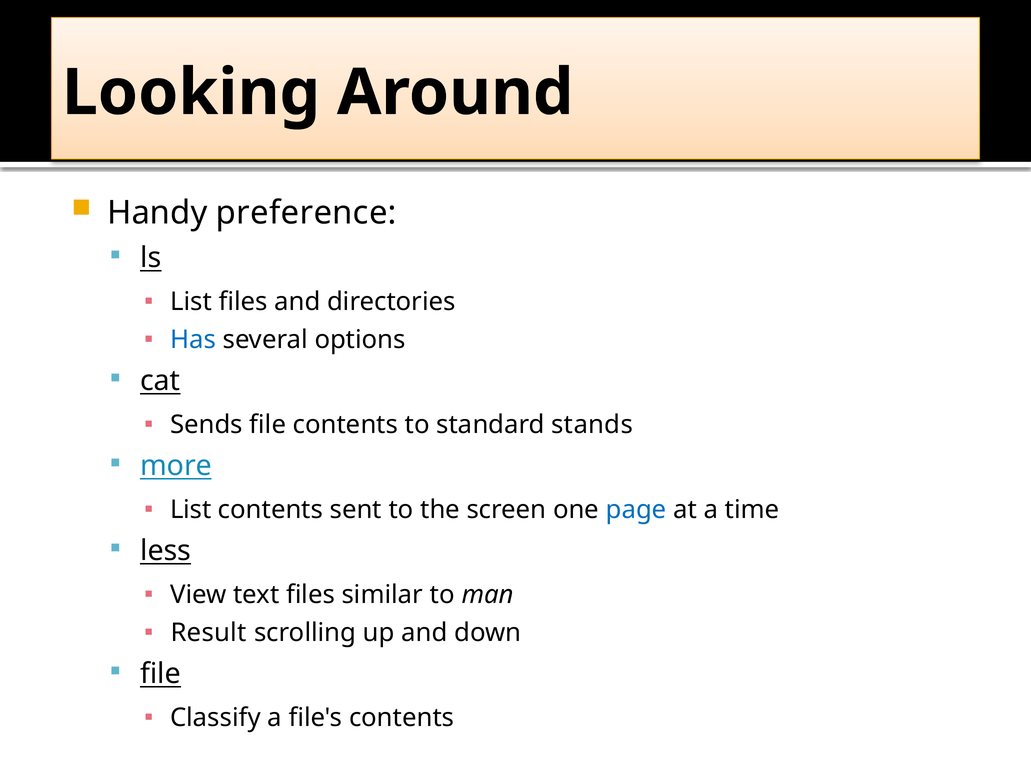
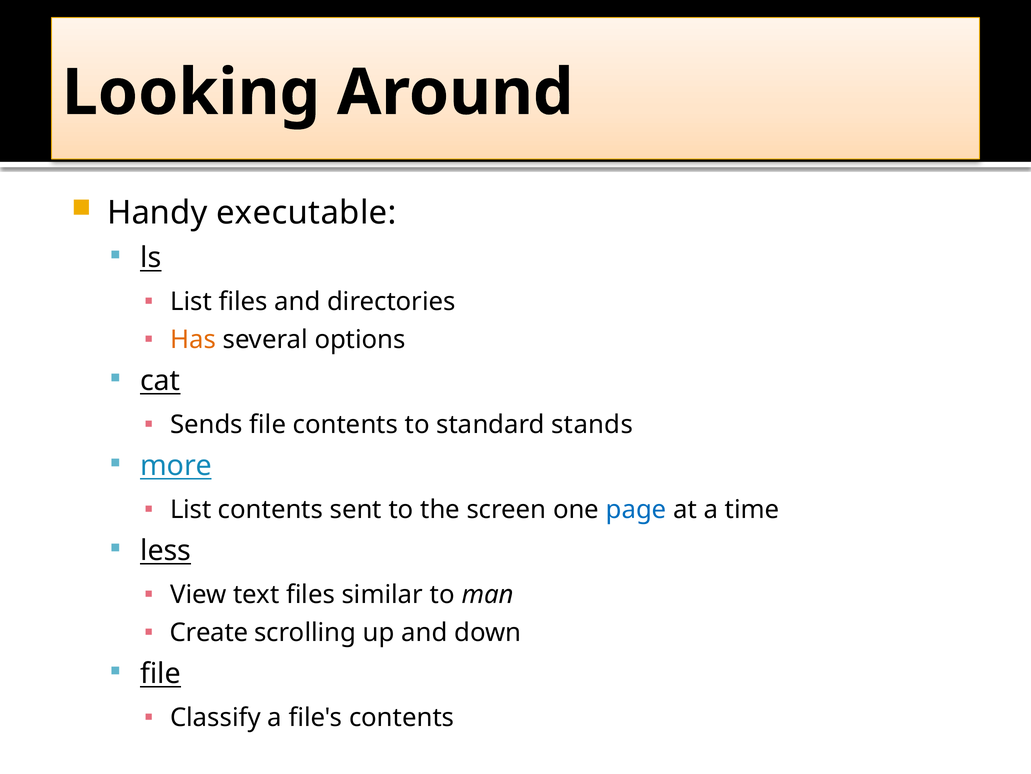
preference: preference -> executable (306, 213)
Has colour: blue -> orange (193, 339)
Result: Result -> Create (209, 632)
